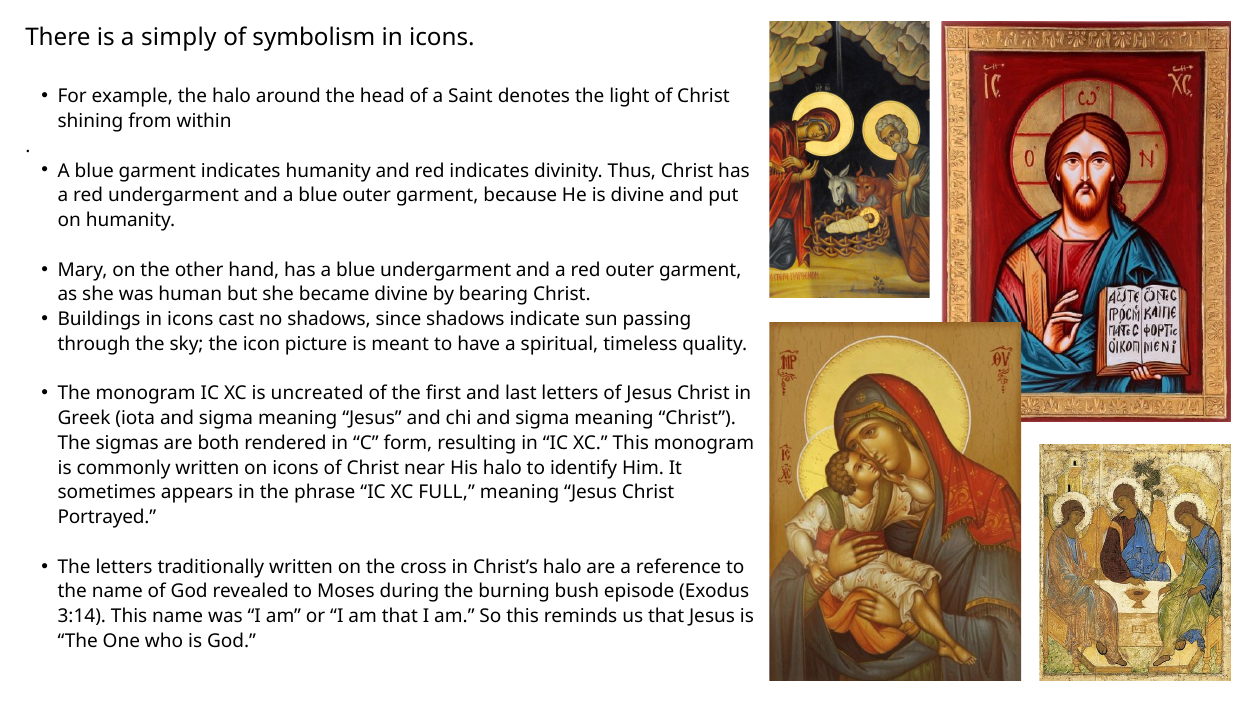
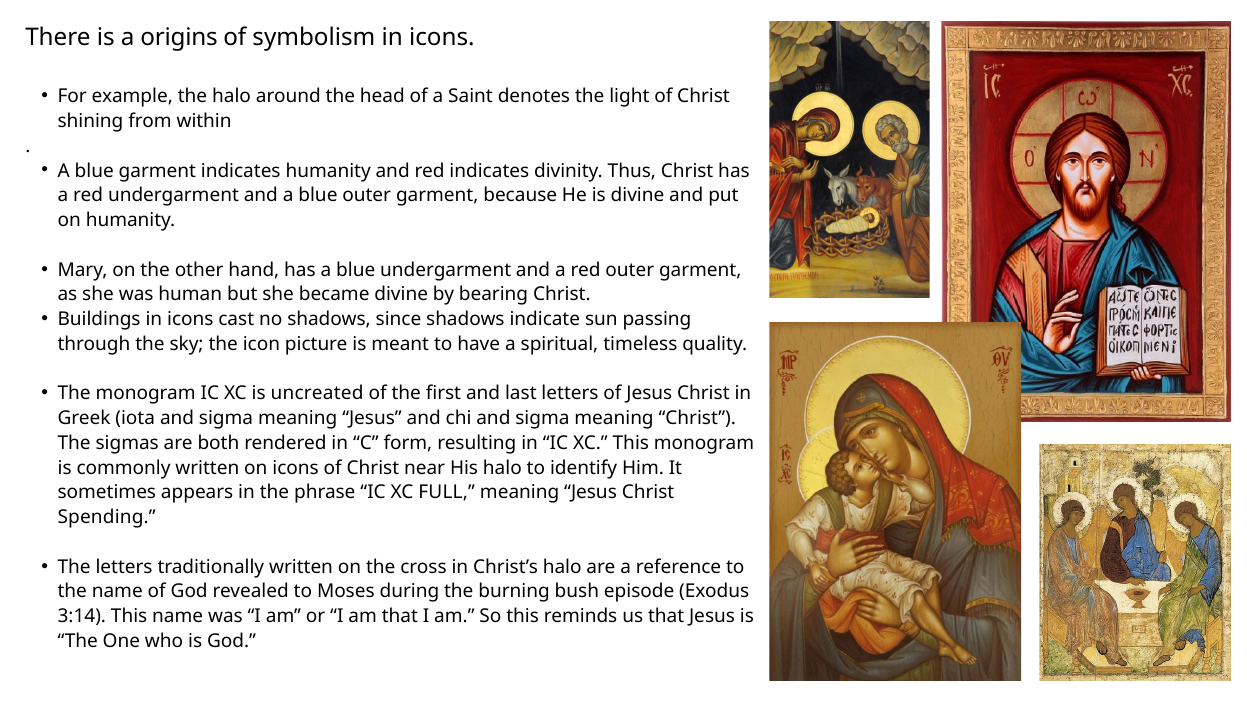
simply: simply -> origins (179, 37)
Portrayed: Portrayed -> Spending (107, 518)
